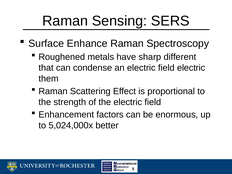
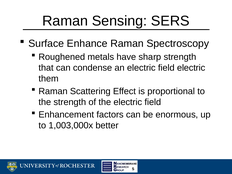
sharp different: different -> strength (180, 57)
5,024,000x: 5,024,000x -> 1,003,000x (71, 126)
